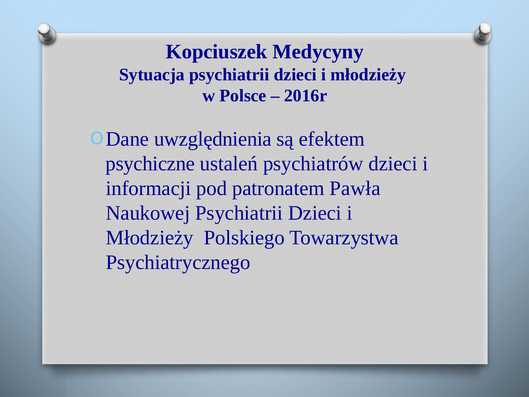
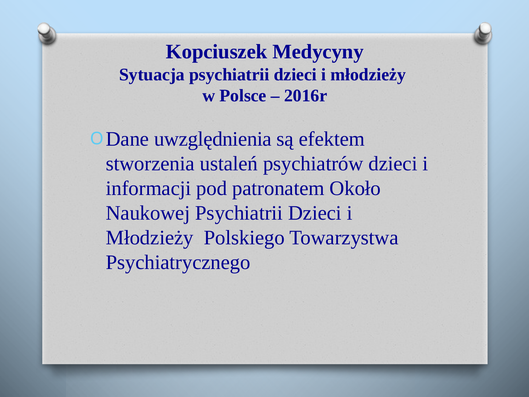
psychiczne: psychiczne -> stworzenia (150, 164)
Pawła: Pawła -> Około (355, 188)
